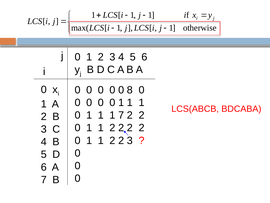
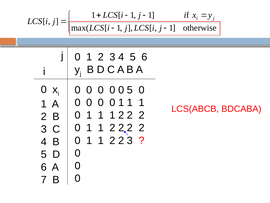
0 8: 8 -> 5 (130, 90)
1 1 1 7: 7 -> 2 (121, 115)
